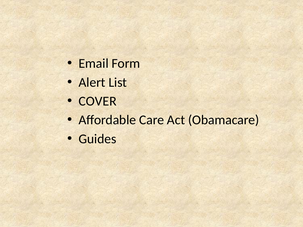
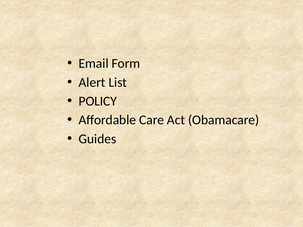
COVER: COVER -> POLICY (98, 101)
